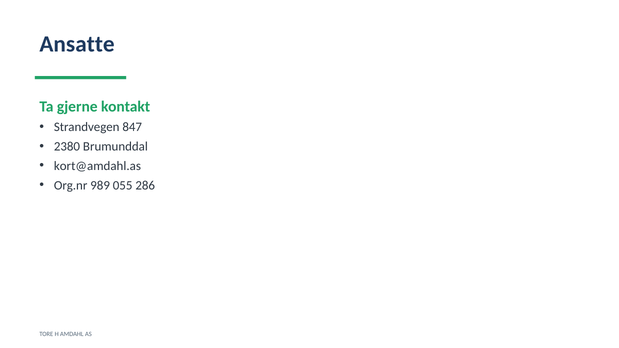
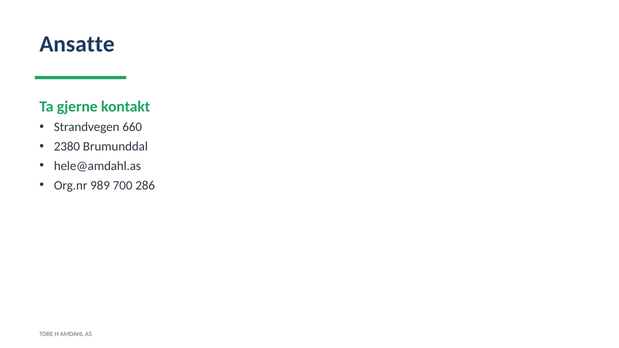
847: 847 -> 660 (132, 127)
kort@amdahl.as: kort@amdahl.as -> hele@amdahl.as (97, 166)
055: 055 -> 700 (123, 185)
